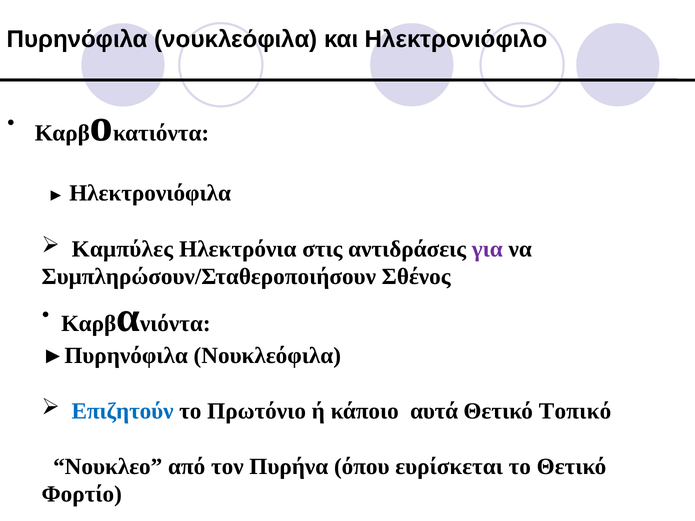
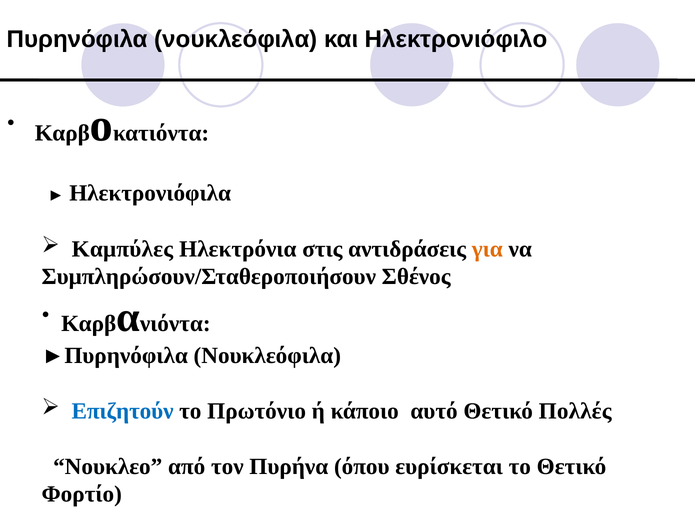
για colour: purple -> orange (487, 249)
αυτά: αυτά -> αυτό (434, 411)
Τοπικό: Τοπικό -> Πολλές (575, 411)
